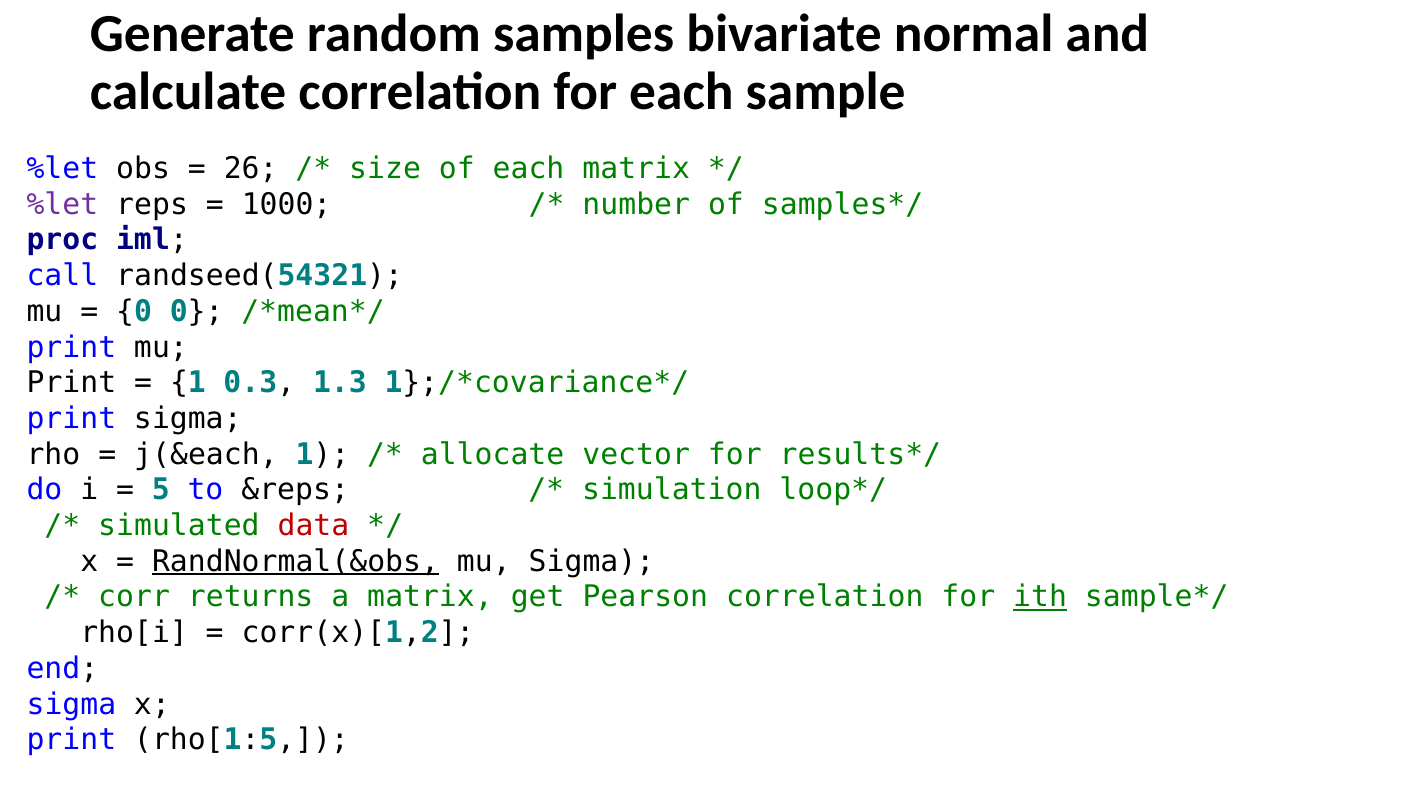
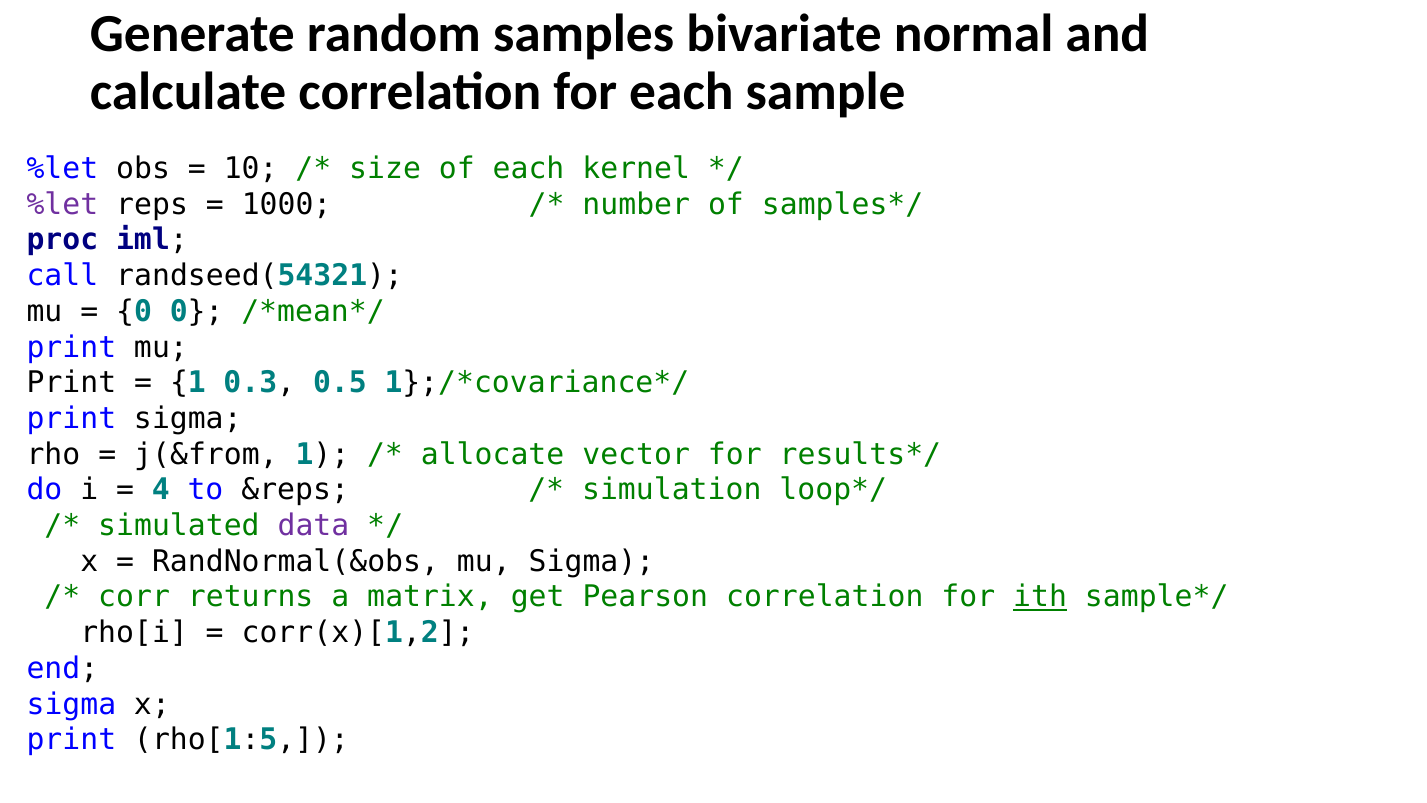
26: 26 -> 10 (251, 169)
each matrix: matrix -> kernel (636, 169)
1.3: 1.3 -> 0.5 (340, 383)
j(&each: j(&each -> j(&from (206, 454)
5: 5 -> 4 (161, 490)
data colour: red -> purple (313, 526)
RandNormal(&obs underline: present -> none (296, 561)
